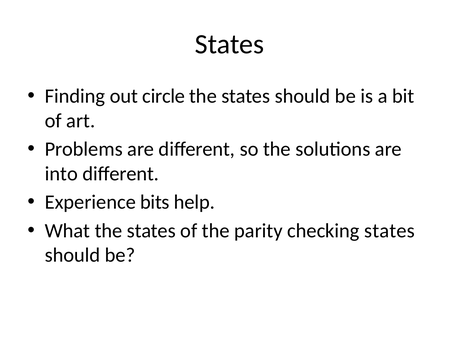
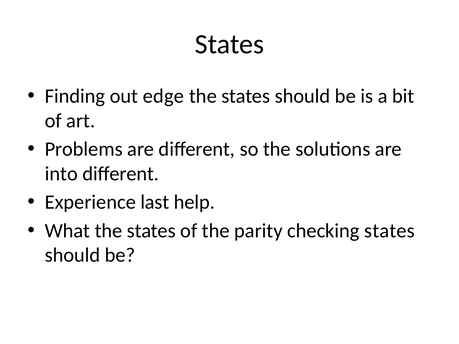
circle: circle -> edge (164, 96)
bits: bits -> last (155, 202)
